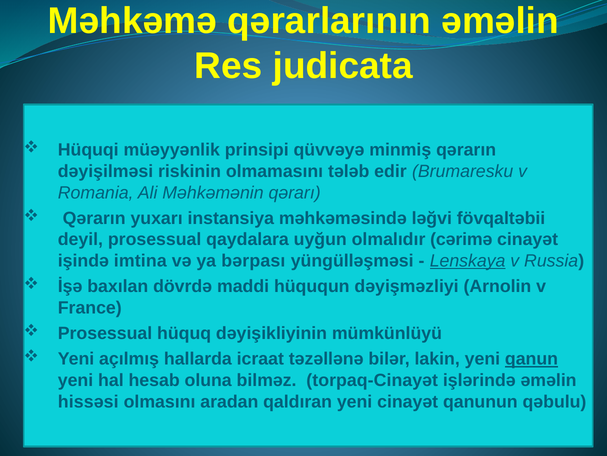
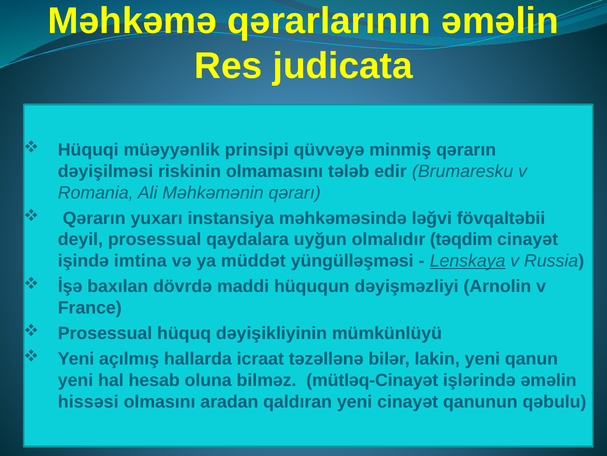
cərimə: cərimə -> təqdim (461, 239)
bərpası: bərpası -> müddət (253, 260)
qanun underline: present -> none (531, 359)
torpaq-Cinayət: torpaq-Cinayət -> mütləq-Cinayət (372, 380)
